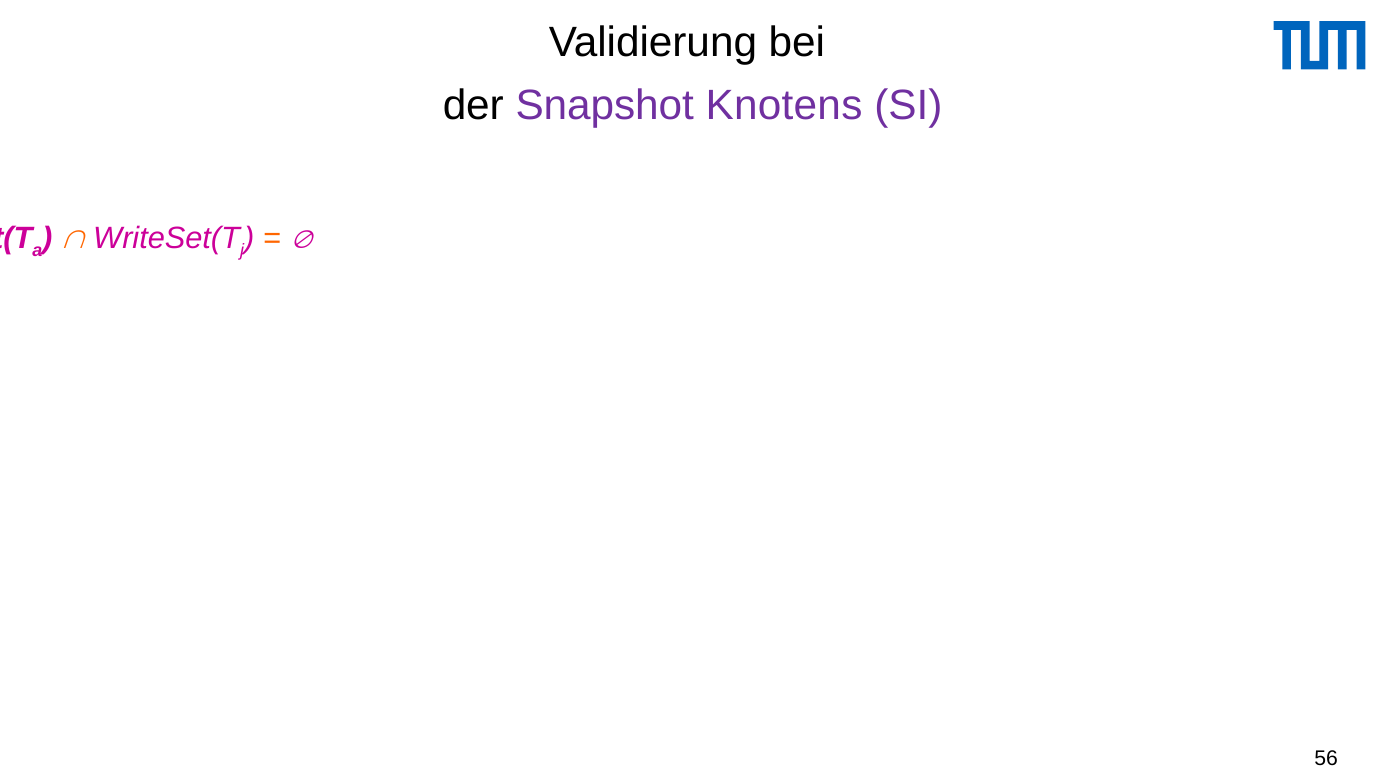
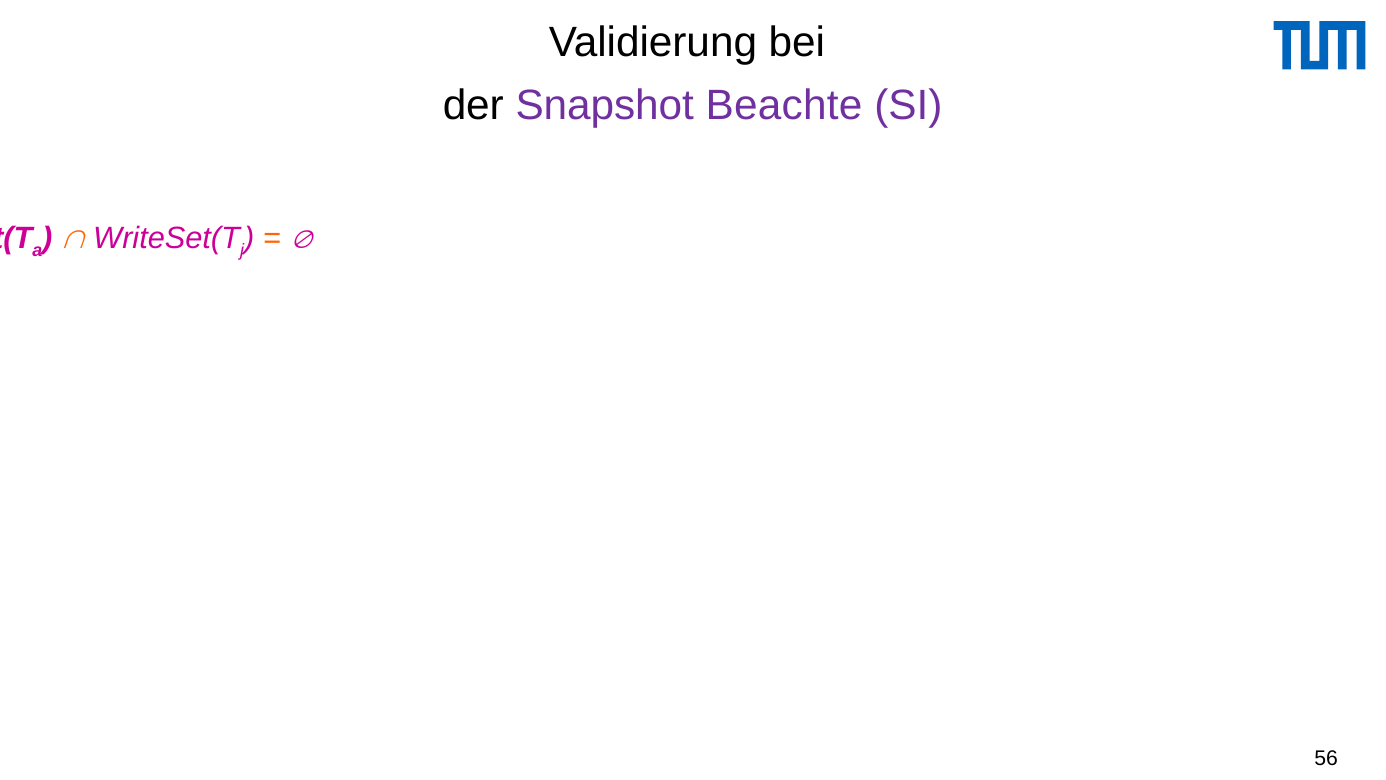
Knotens: Knotens -> Beachte (784, 106)
